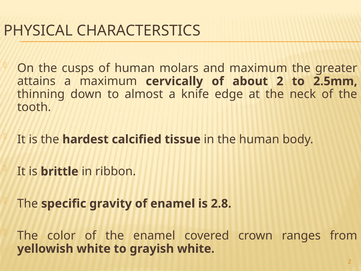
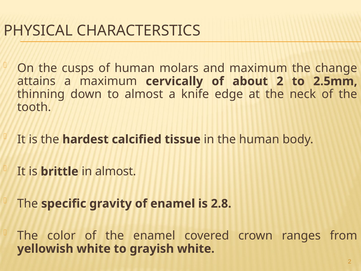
greater: greater -> change (336, 68)
in ribbon: ribbon -> almost (116, 171)
